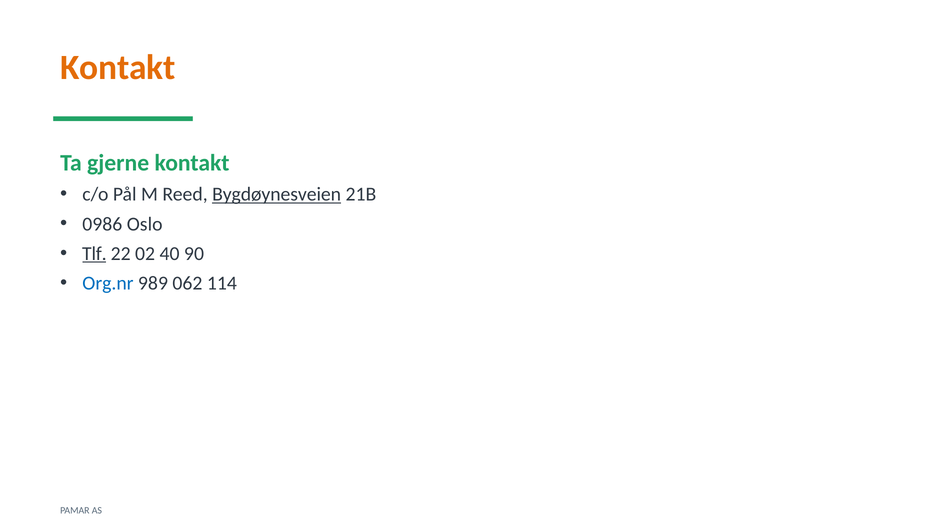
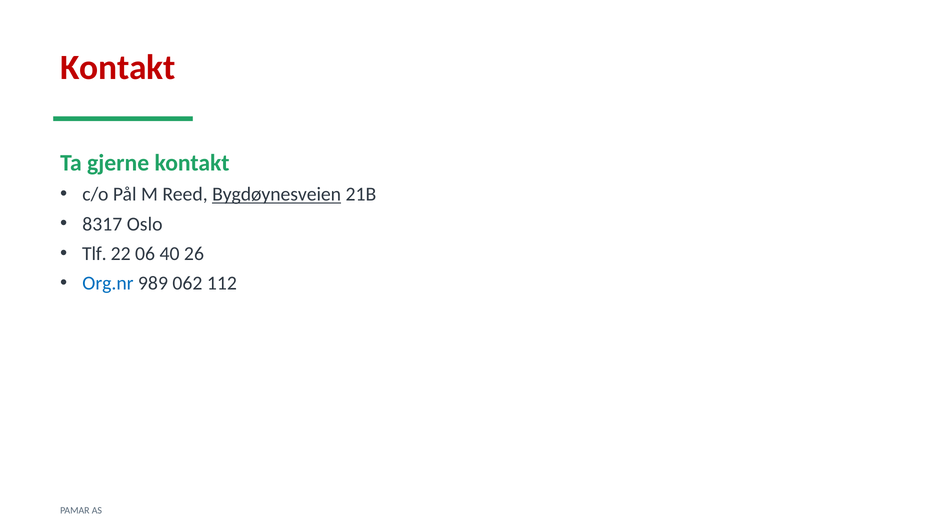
Kontakt colour: orange -> red (118, 68)
0986: 0986 -> 8317 (102, 224)
Tlf underline: present -> none (94, 254)
02: 02 -> 06 (145, 254)
90: 90 -> 26 (194, 254)
114: 114 -> 112 (222, 283)
